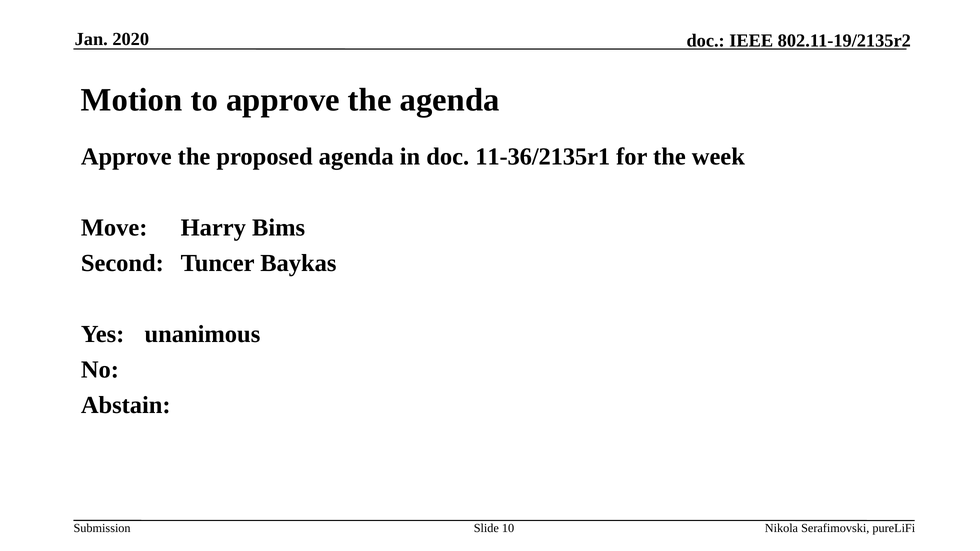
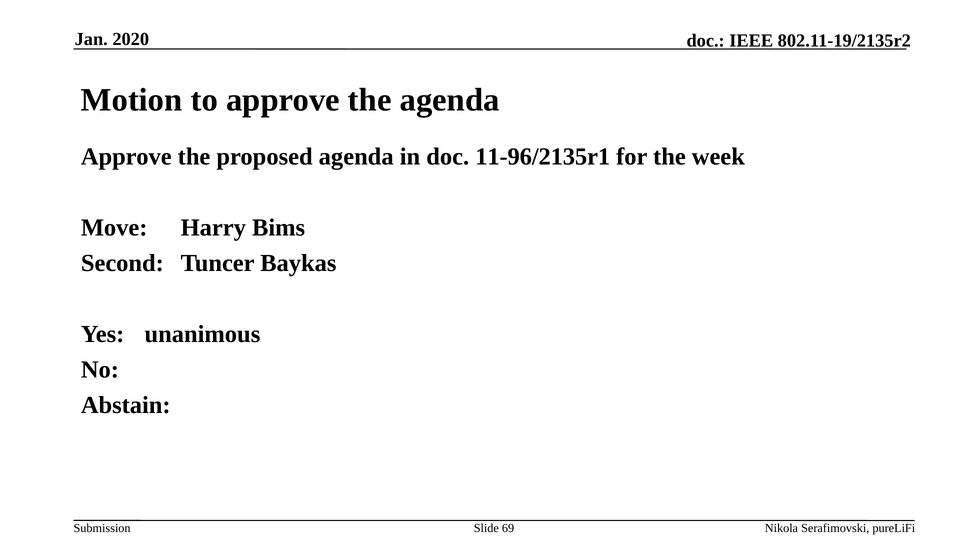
11-36/2135r1: 11-36/2135r1 -> 11-96/2135r1 (543, 157)
10: 10 -> 69 (508, 529)
